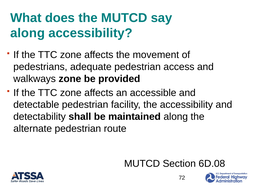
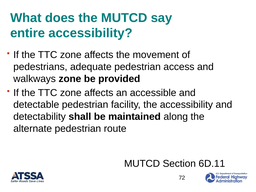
along: along -> entire (28, 33)
6D.08: 6D.08 -> 6D.11 (212, 164)
